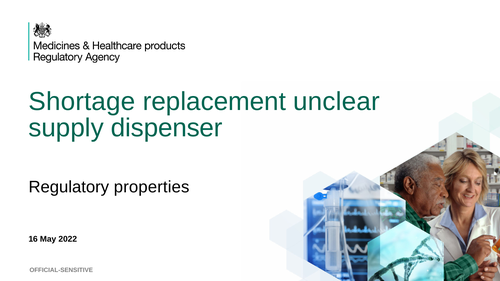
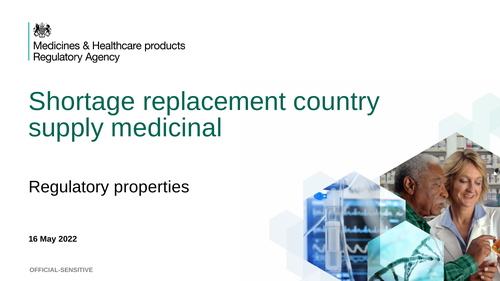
unclear: unclear -> country (337, 102)
dispenser: dispenser -> medicinal (167, 128)
